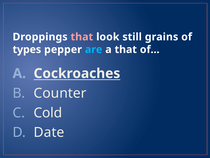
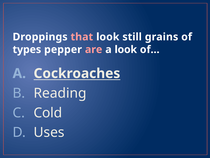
are colour: light blue -> pink (94, 49)
a that: that -> look (126, 49)
Counter: Counter -> Reading (60, 93)
Date: Date -> Uses (49, 132)
